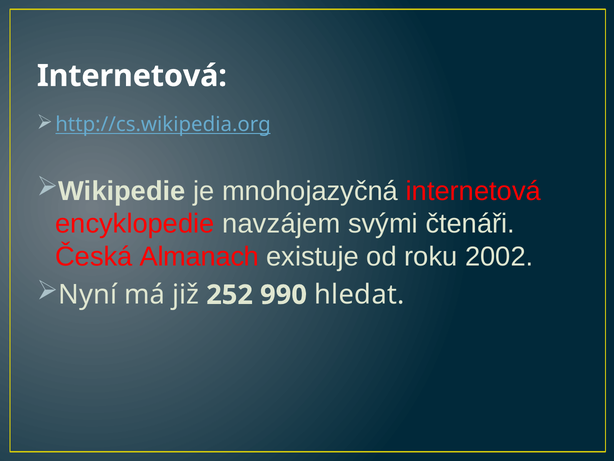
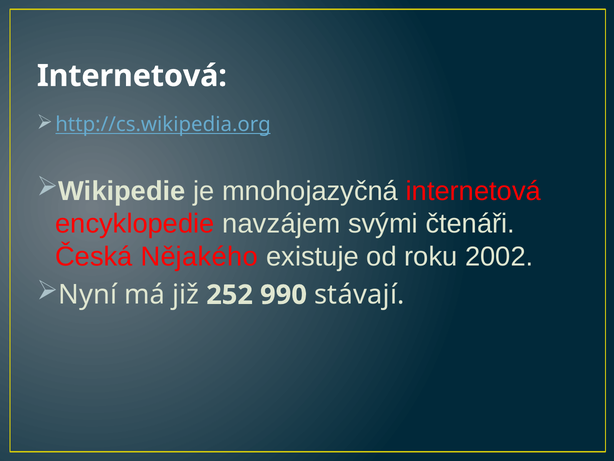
Almanach: Almanach -> Nějakého (199, 256)
hledat: hledat -> stávají (359, 295)
